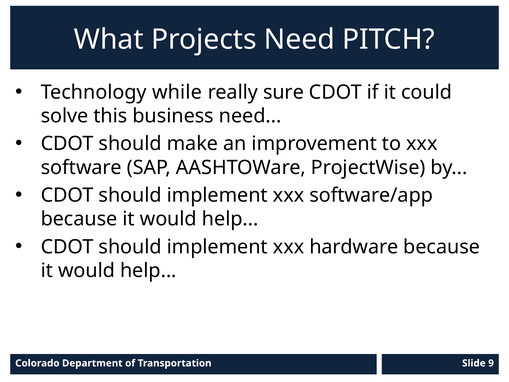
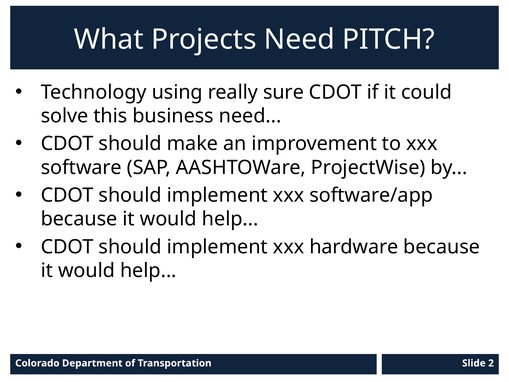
while: while -> using (177, 92)
9: 9 -> 2 (491, 363)
